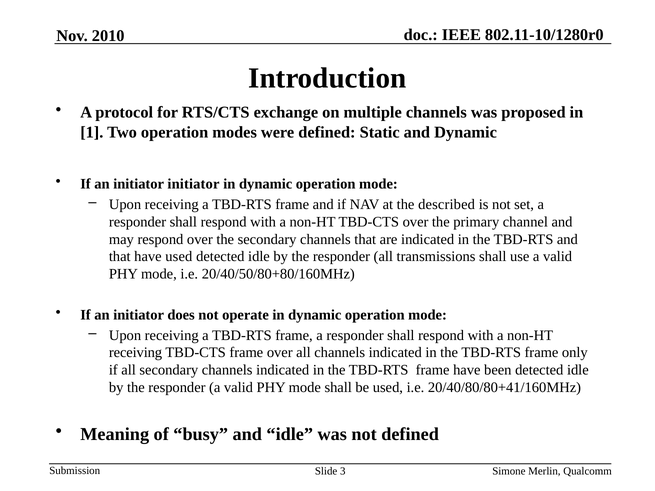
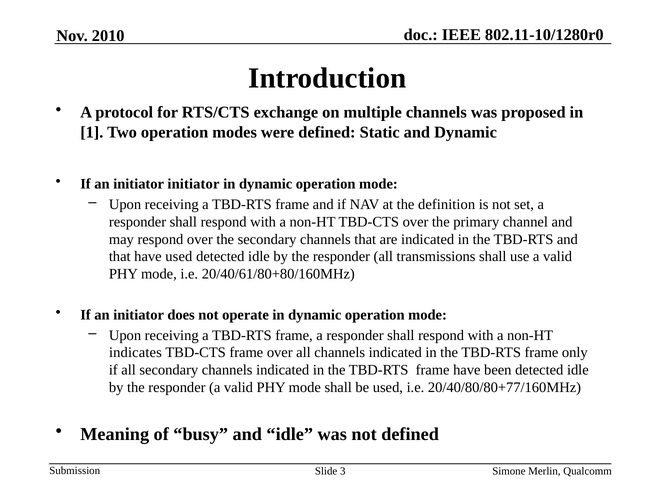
described: described -> definition (447, 204)
20/40/50/80+80/160MHz: 20/40/50/80+80/160MHz -> 20/40/61/80+80/160MHz (278, 274)
receiving: receiving -> indicates (135, 353)
20/40/80/80+41/160MHz: 20/40/80/80+41/160MHz -> 20/40/80/80+77/160MHz (504, 388)
